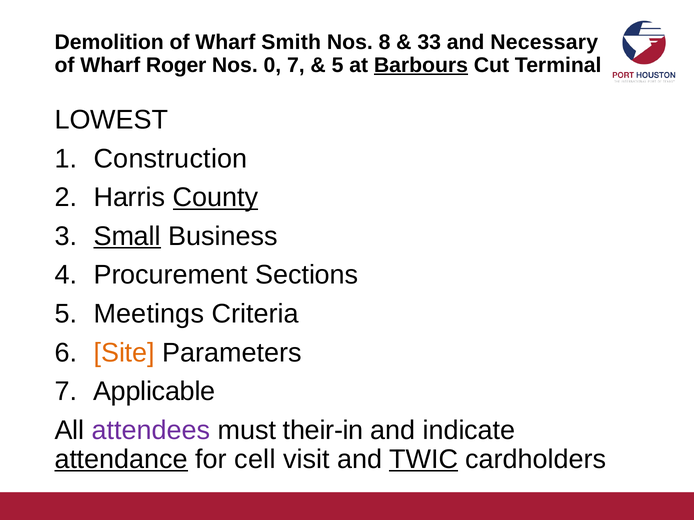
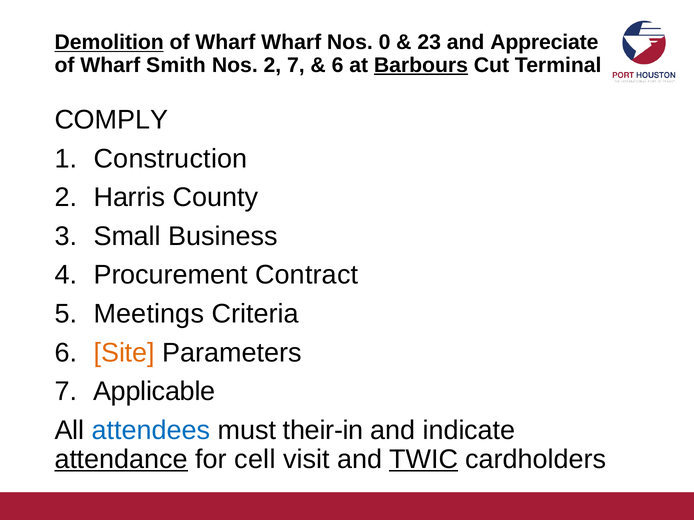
Demolition underline: none -> present (109, 42)
Wharf Smith: Smith -> Wharf (291, 42)
8: 8 -> 0 (385, 42)
33: 33 -> 23 (429, 42)
Necessary: Necessary -> Appreciate (544, 42)
Roger: Roger -> Smith (176, 65)
Nos 0: 0 -> 2 (272, 65)
5: 5 -> 6 (338, 65)
LOWEST: LOWEST -> COMPLY (111, 120)
County underline: present -> none (216, 198)
Small underline: present -> none (127, 237)
Sections: Sections -> Contract (307, 275)
attendees colour: purple -> blue (151, 431)
